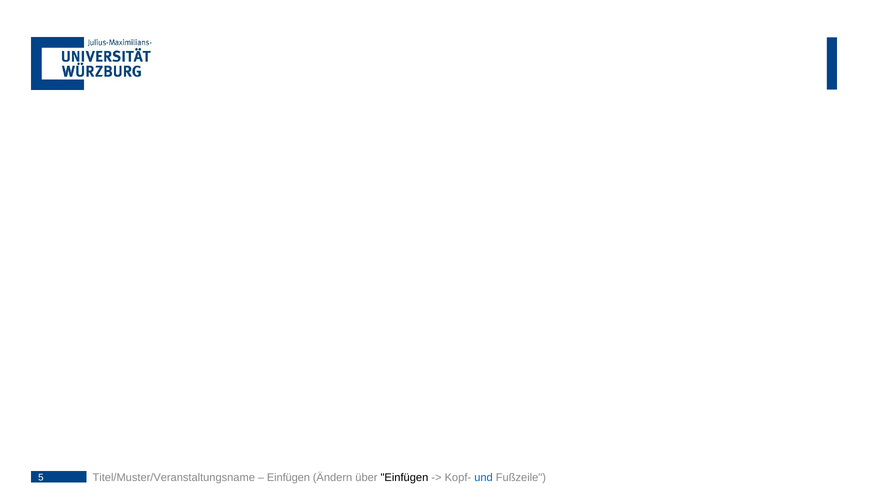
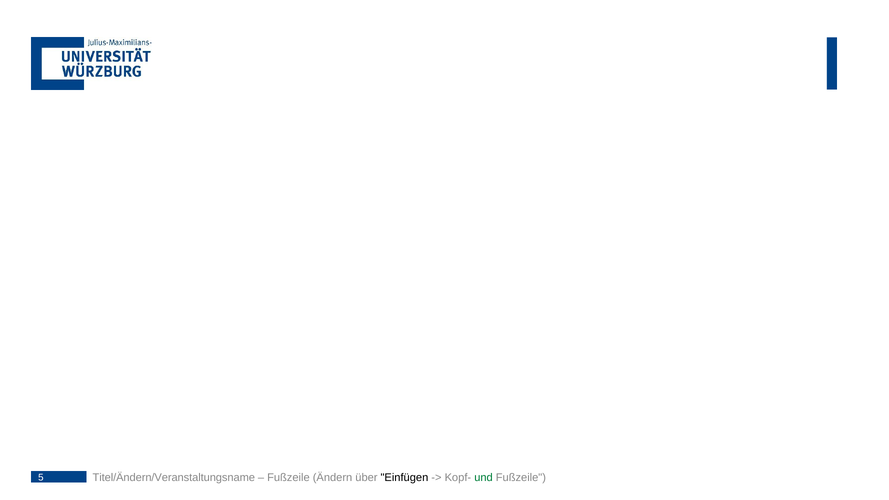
Titel/Muster/Veranstaltungsname: Titel/Muster/Veranstaltungsname -> Titel/Ändern/Veranstaltungsname (174, 478)
Einfügen: Einfügen -> Fußzeile (288, 478)
und colour: blue -> green (484, 478)
